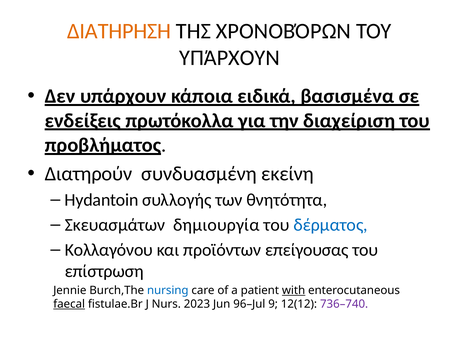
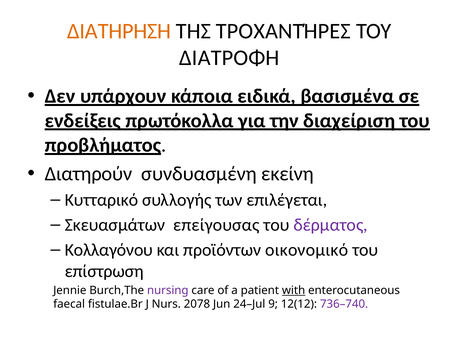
ΧΡΟΝΟΒΌΡΩΝ: ΧΡΟΝΟΒΌΡΩΝ -> ΤΡΟΧΑΝΤΉΡΕΣ (283, 31)
ΥΠΆΡΧΟΥΝ: ΥΠΆΡΧΟΥΝ -> ΔΙΑΤΡΟΦΗ (229, 58)
Hydantoin: Hydantoin -> Κυτταρικό (102, 200)
θνητότητα: θνητότητα -> επιλέγεται (287, 200)
δημιουργία: δημιουργία -> επείγουσας (216, 225)
δέρματος colour: blue -> purple (331, 225)
επείγουσας: επείγουσας -> οικονομικό (307, 250)
nursing colour: blue -> purple (168, 290)
faecal underline: present -> none (69, 304)
2023: 2023 -> 2078 (197, 304)
96–Jul: 96–Jul -> 24–Jul (249, 304)
